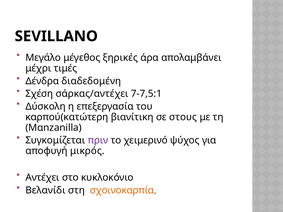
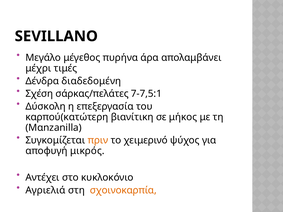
ξηρικές: ξηρικές -> πυρήνα (120, 58)
σάρκας/αντέχει: σάρκας/αντέχει -> σάρκας/πελάτες (92, 94)
στους: στους -> μήκος (183, 117)
πριν colour: purple -> orange (98, 141)
Βελανίδι: Βελανίδι -> Αγριελιά (45, 190)
